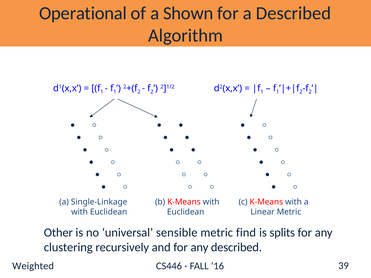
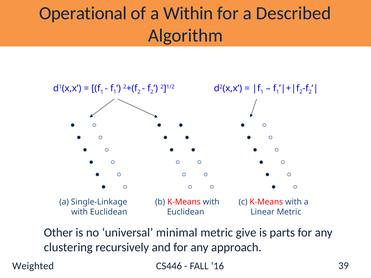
Shown: Shown -> Within (188, 13)
sensible: sensible -> minimal (177, 233)
find: find -> give (246, 233)
splits: splits -> parts (282, 233)
any described: described -> approach (236, 248)
